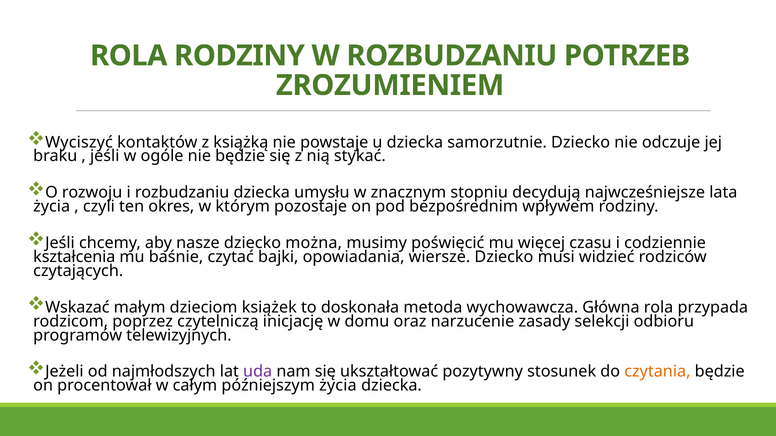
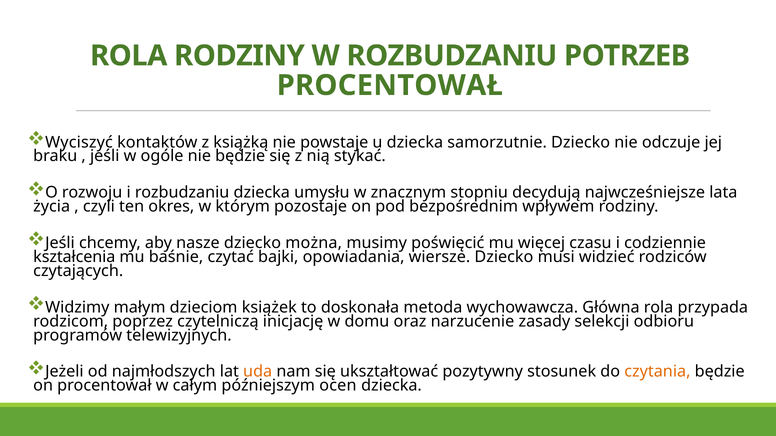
ZROZUMIENIEM: ZROZUMIENIEM -> PROCENTOWAŁ (390, 85)
Wskazać: Wskazać -> Widzimy (77, 308)
uda colour: purple -> orange (258, 372)
późniejszym życia: życia -> ocen (338, 386)
